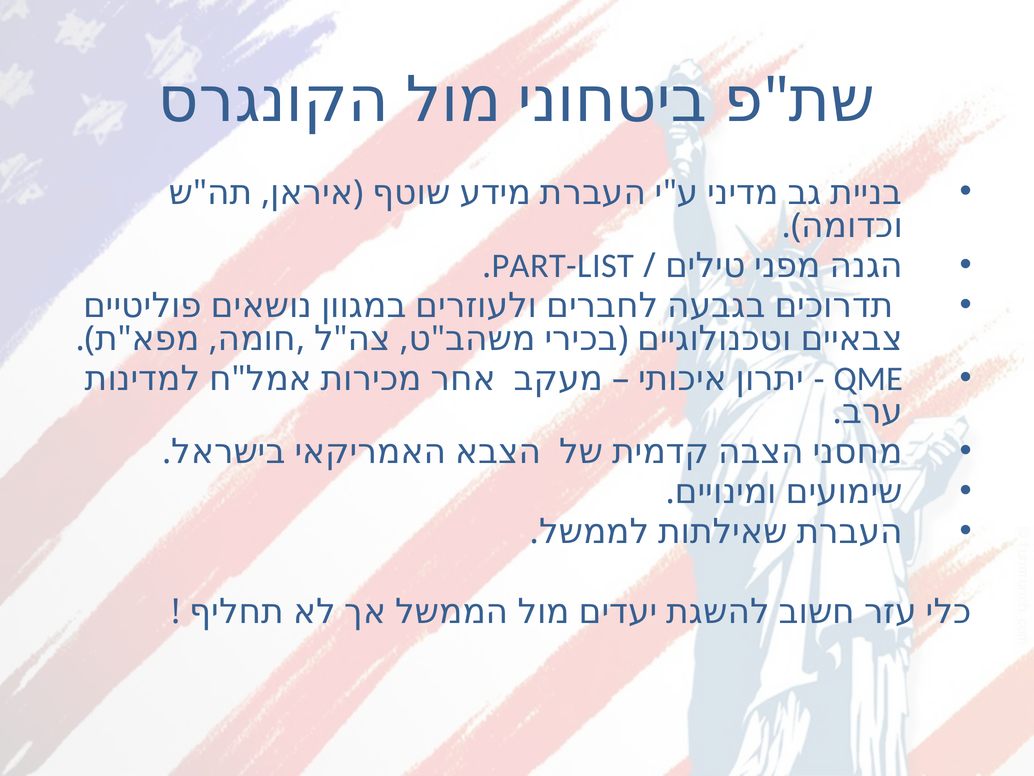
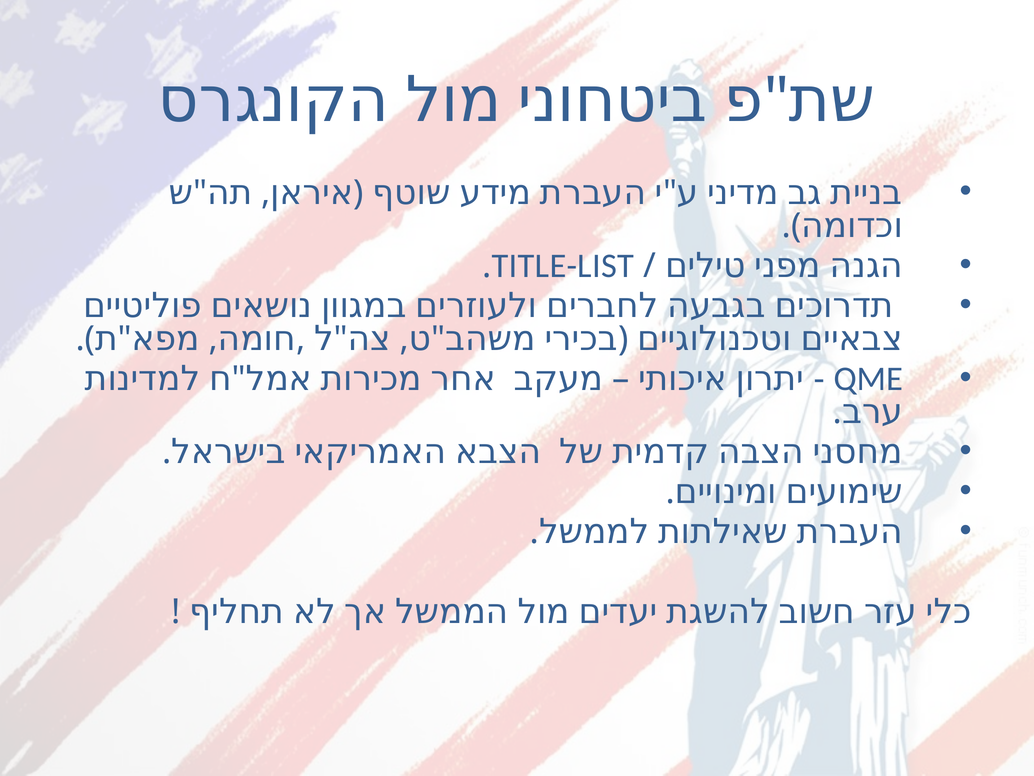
PART-LIST: PART-LIST -> TITLE-LIST (563, 266)
